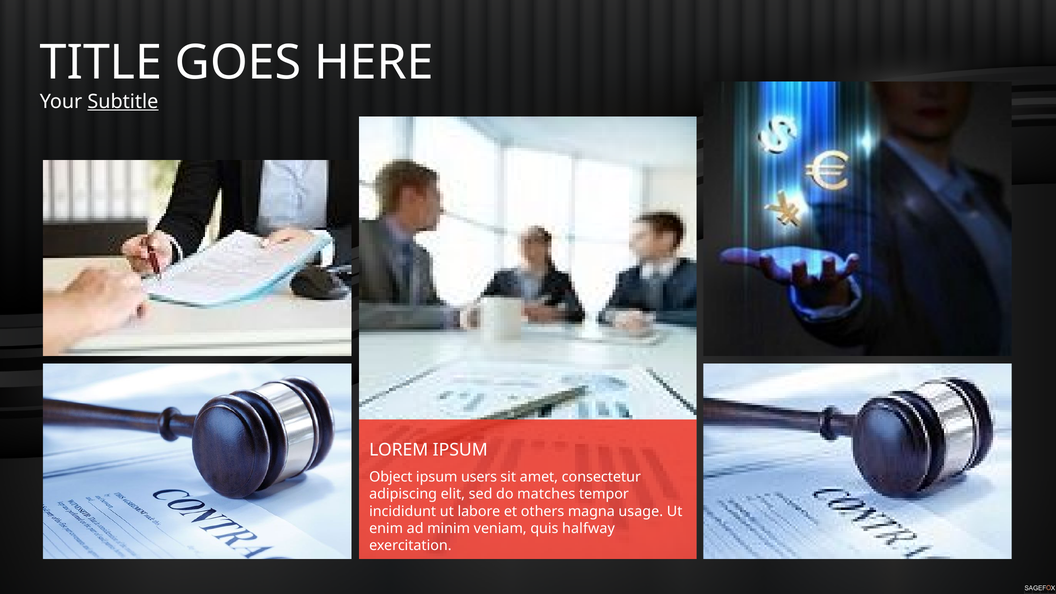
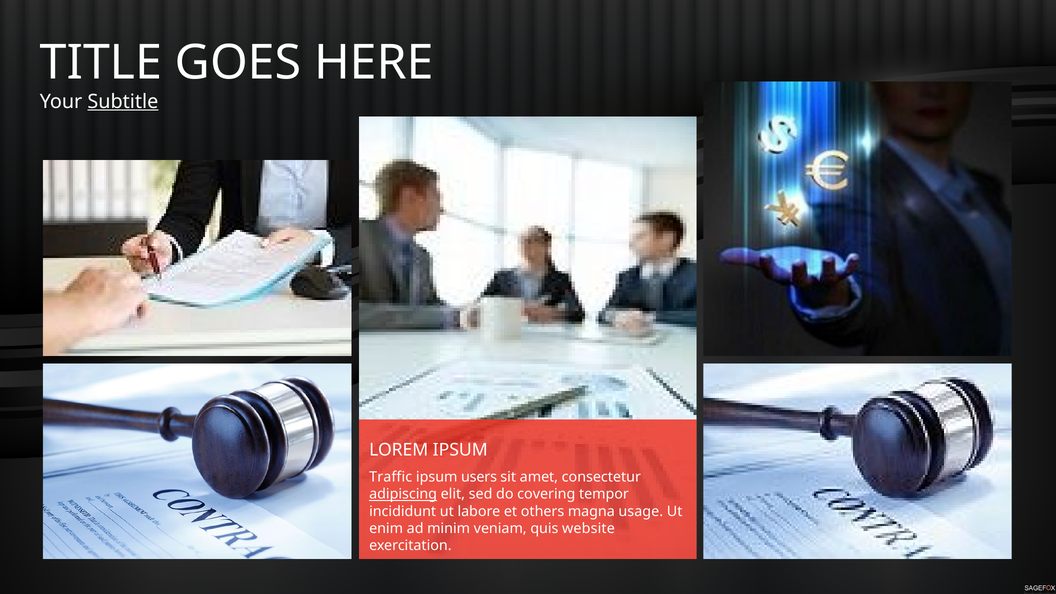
Object: Object -> Traffic (391, 477)
adipiscing underline: none -> present (403, 494)
matches: matches -> covering (546, 494)
halfway: halfway -> website (588, 529)
